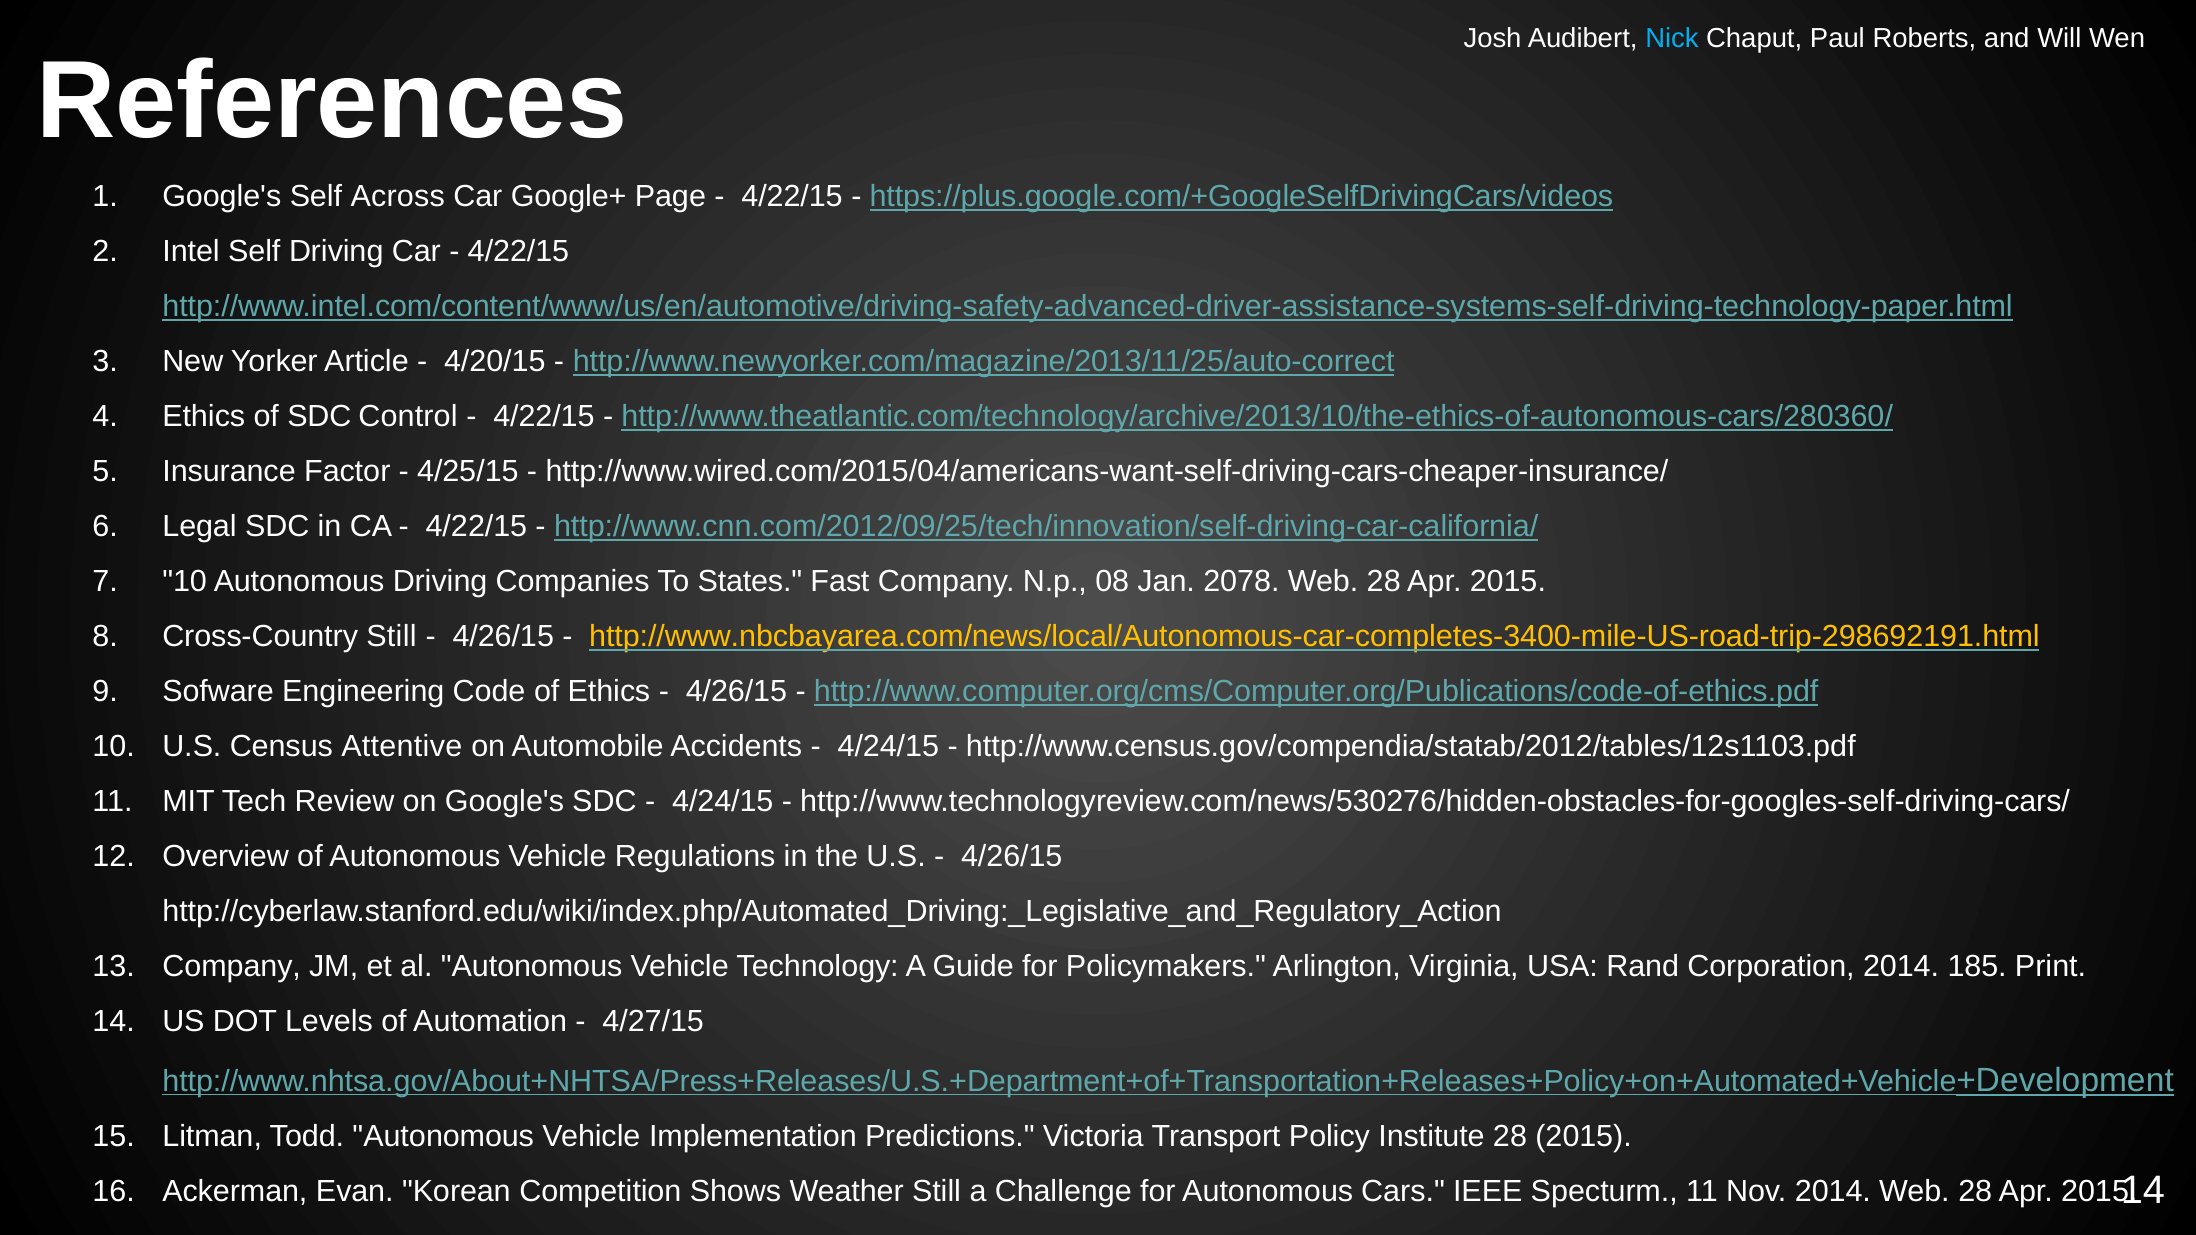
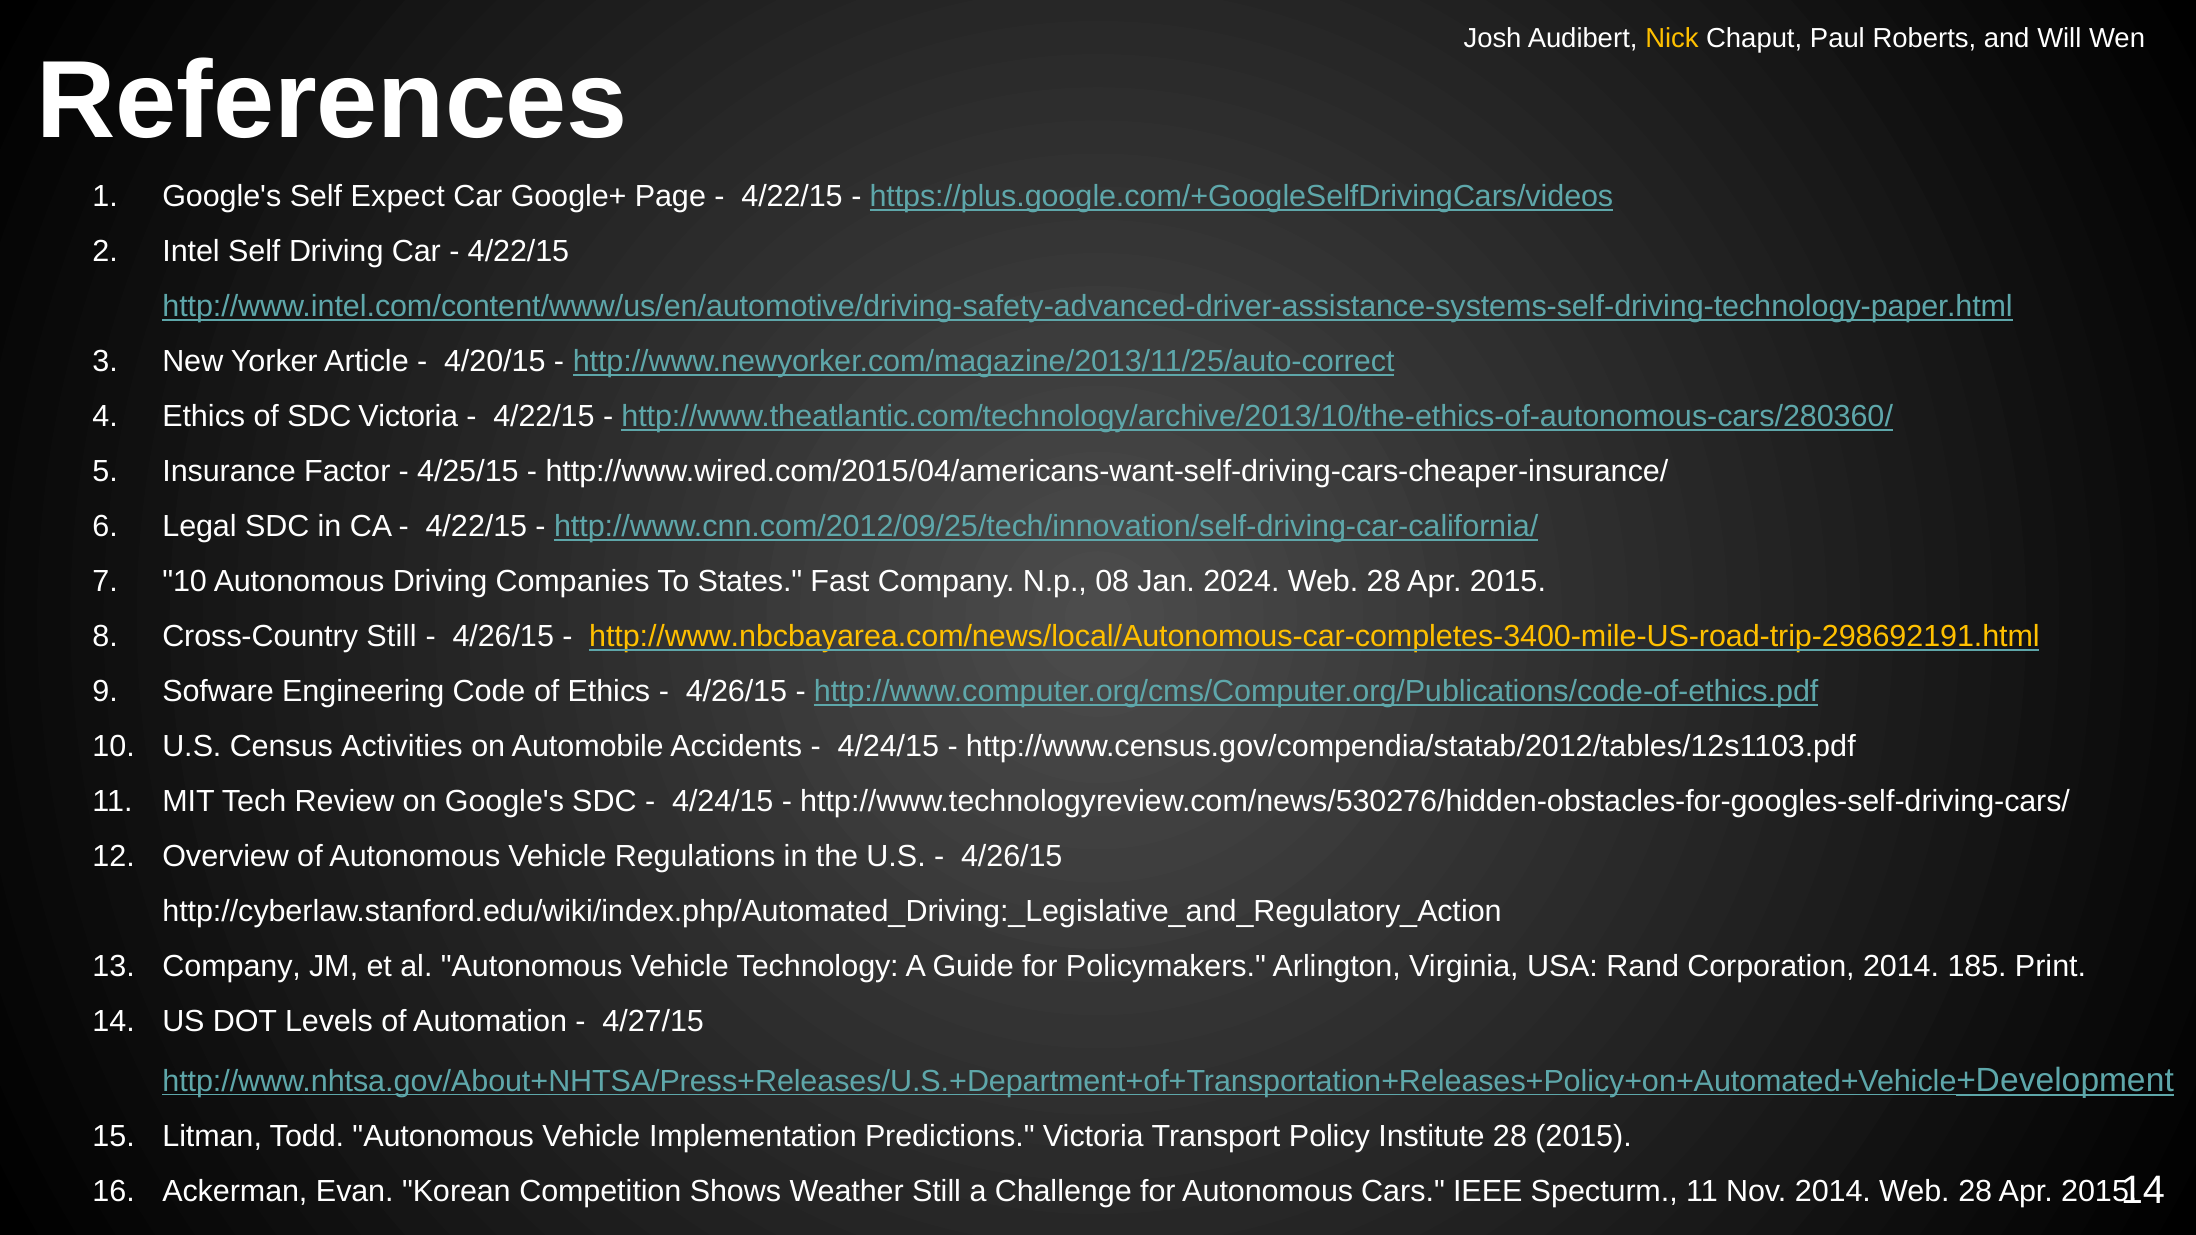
Nick colour: light blue -> yellow (1672, 39)
Across: Across -> Expect (398, 197)
SDC Control: Control -> Victoria (408, 417)
2078: 2078 -> 2024 (1241, 582)
Attentive: Attentive -> Activities (402, 747)
